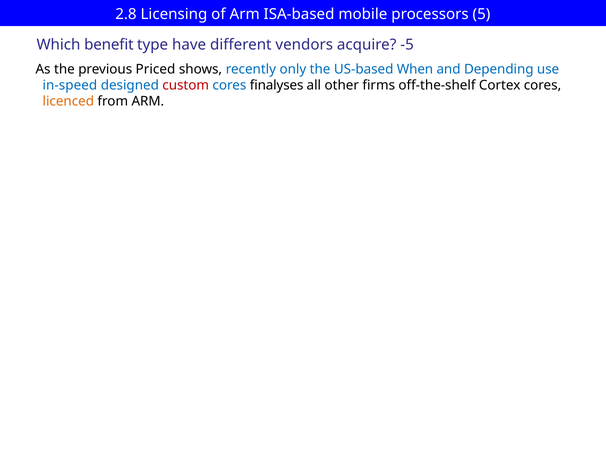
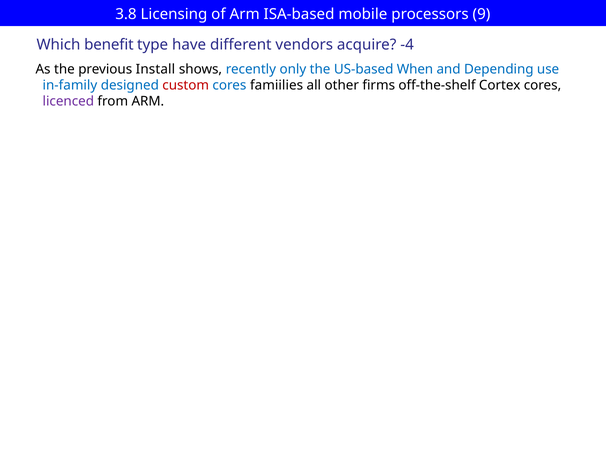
2.8: 2.8 -> 3.8 (126, 14)
5: 5 -> 9 (481, 14)
-5: -5 -> -4 (407, 45)
Priced: Priced -> Install (155, 69)
in-speed: in-speed -> in-family (70, 85)
finalyses: finalyses -> famiilies (277, 85)
licenced colour: orange -> purple (68, 102)
